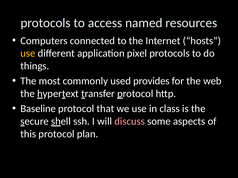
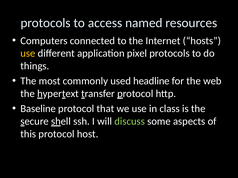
provides: provides -> headline (151, 81)
discuss colour: pink -> light green (130, 122)
plan: plan -> host (88, 134)
